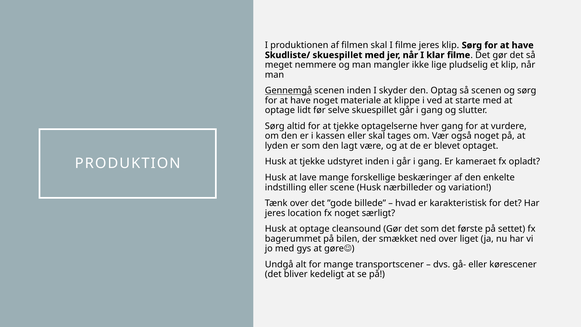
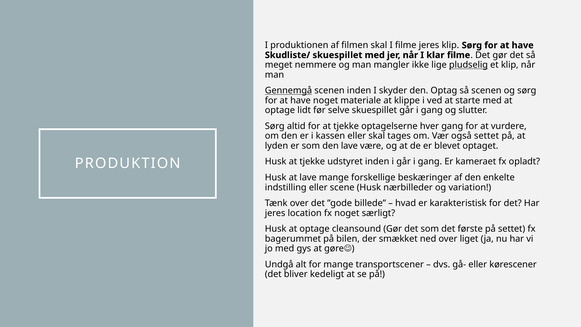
pludselig underline: none -> present (468, 65)
også noget: noget -> settet (487, 136)
den lagt: lagt -> lave (349, 146)
